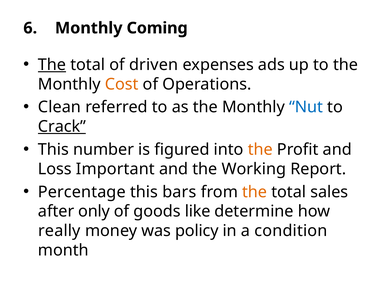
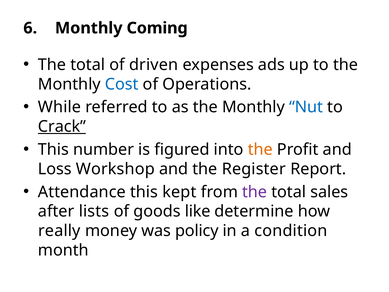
The underline: present -> none (52, 65)
Cost colour: orange -> blue (122, 84)
Clean: Clean -> While (59, 107)
Important: Important -> Workshop (115, 169)
Working: Working -> Register (254, 169)
Percentage: Percentage -> Attendance (82, 192)
bars: bars -> kept (179, 192)
the colour: orange -> purple (255, 192)
only: only -> lists (94, 211)
